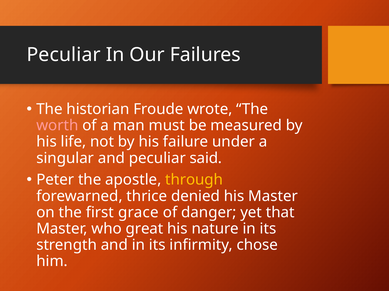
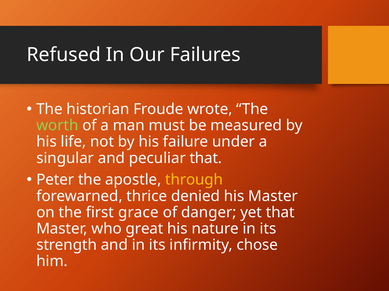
Peculiar: Peculiar -> Refused (64, 55)
worth colour: pink -> light green (57, 126)
peculiar said: said -> that (206, 158)
